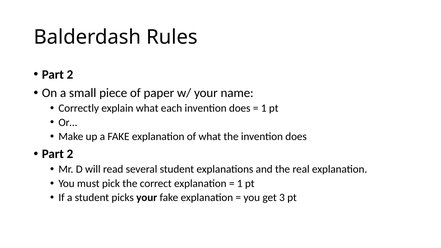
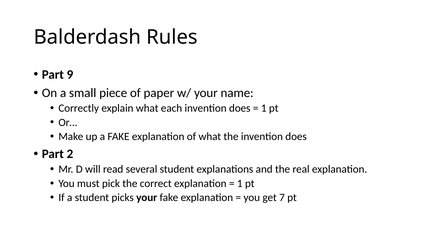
2: 2 -> 9 (70, 75)
3: 3 -> 7 (282, 198)
